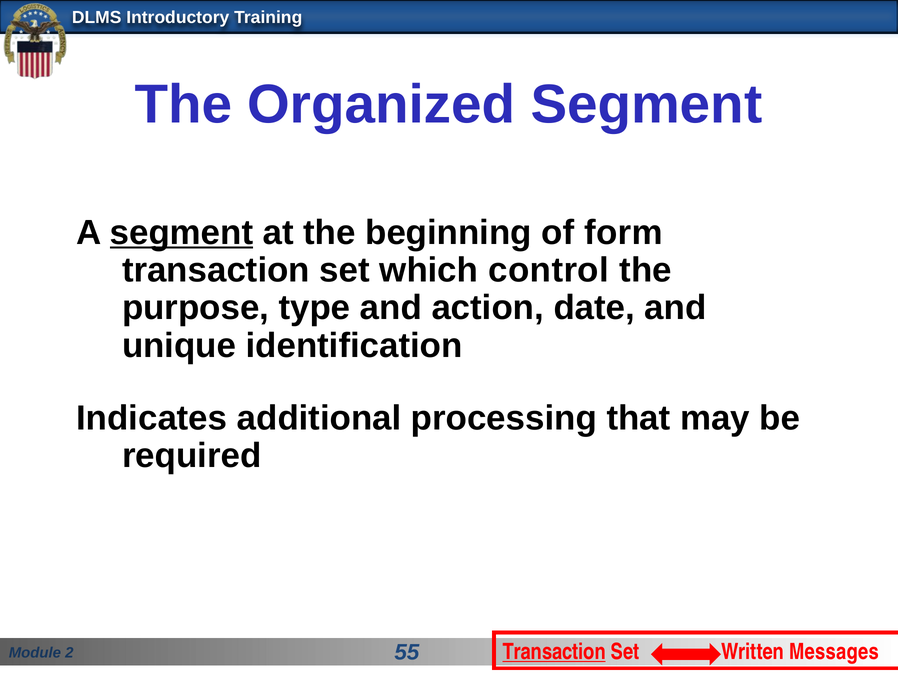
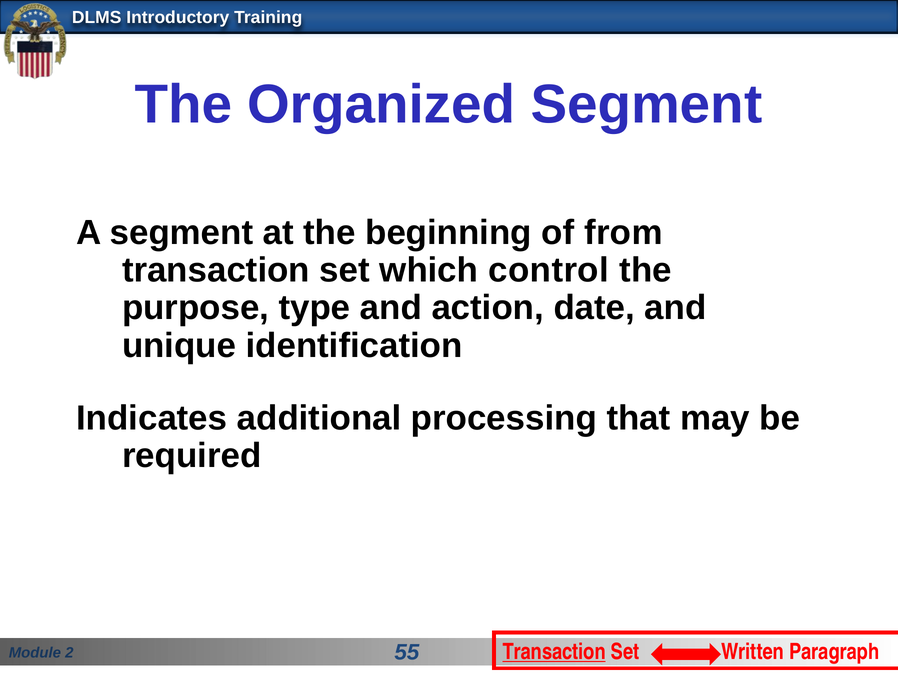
segment underline: present -> none (181, 233)
form: form -> from (623, 233)
Messages: Messages -> Paragraph (834, 652)
